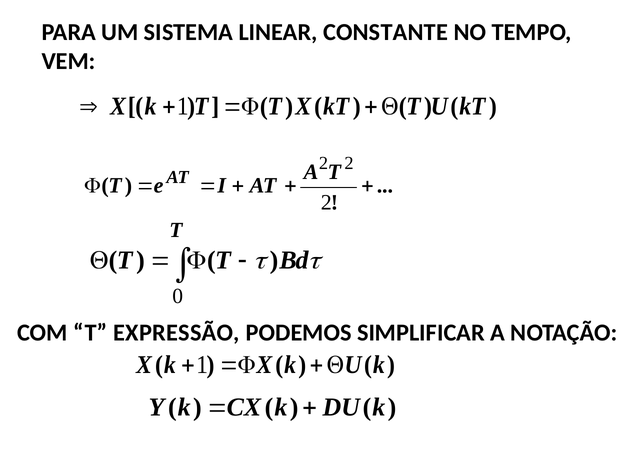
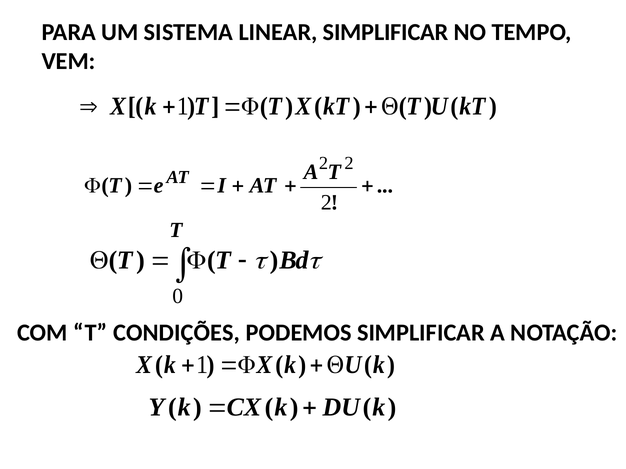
LINEAR CONSTANTE: CONSTANTE -> SIMPLIFICAR (386, 32)
EXPRESSÃO: EXPRESSÃO -> CONDIÇÕES (177, 333)
